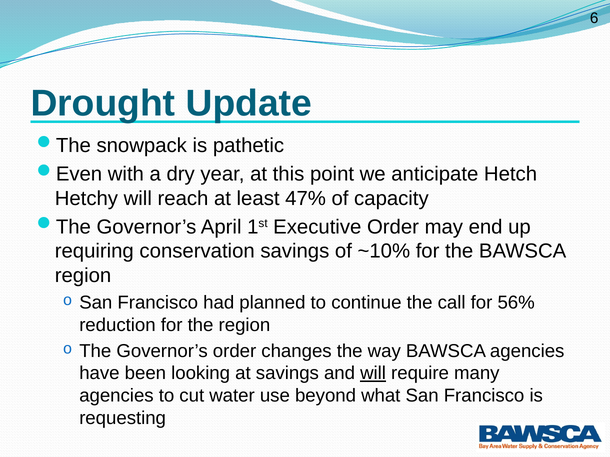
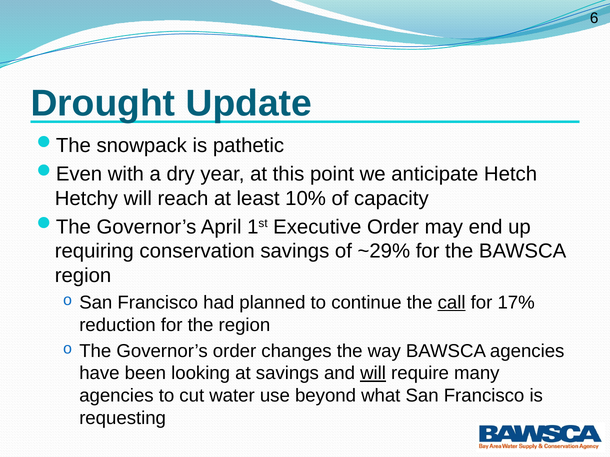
47%: 47% -> 10% (306, 199)
~10%: ~10% -> ~29% (384, 251)
call underline: none -> present (452, 303)
56%: 56% -> 17% (516, 303)
